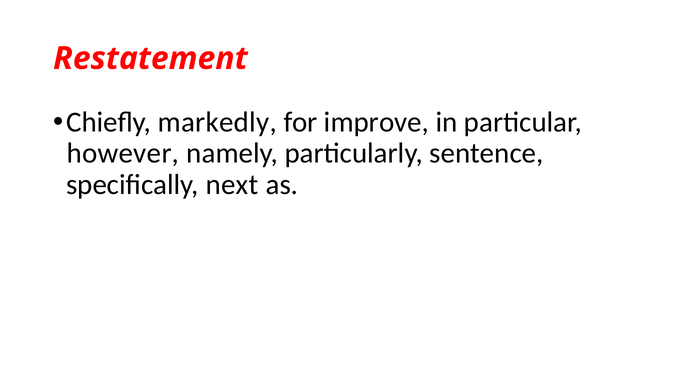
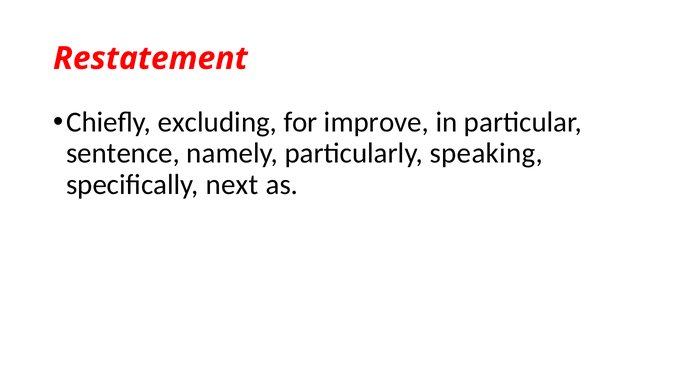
markedly: markedly -> excluding (217, 122)
however: however -> sentence (123, 154)
sentence: sentence -> speaking (486, 154)
